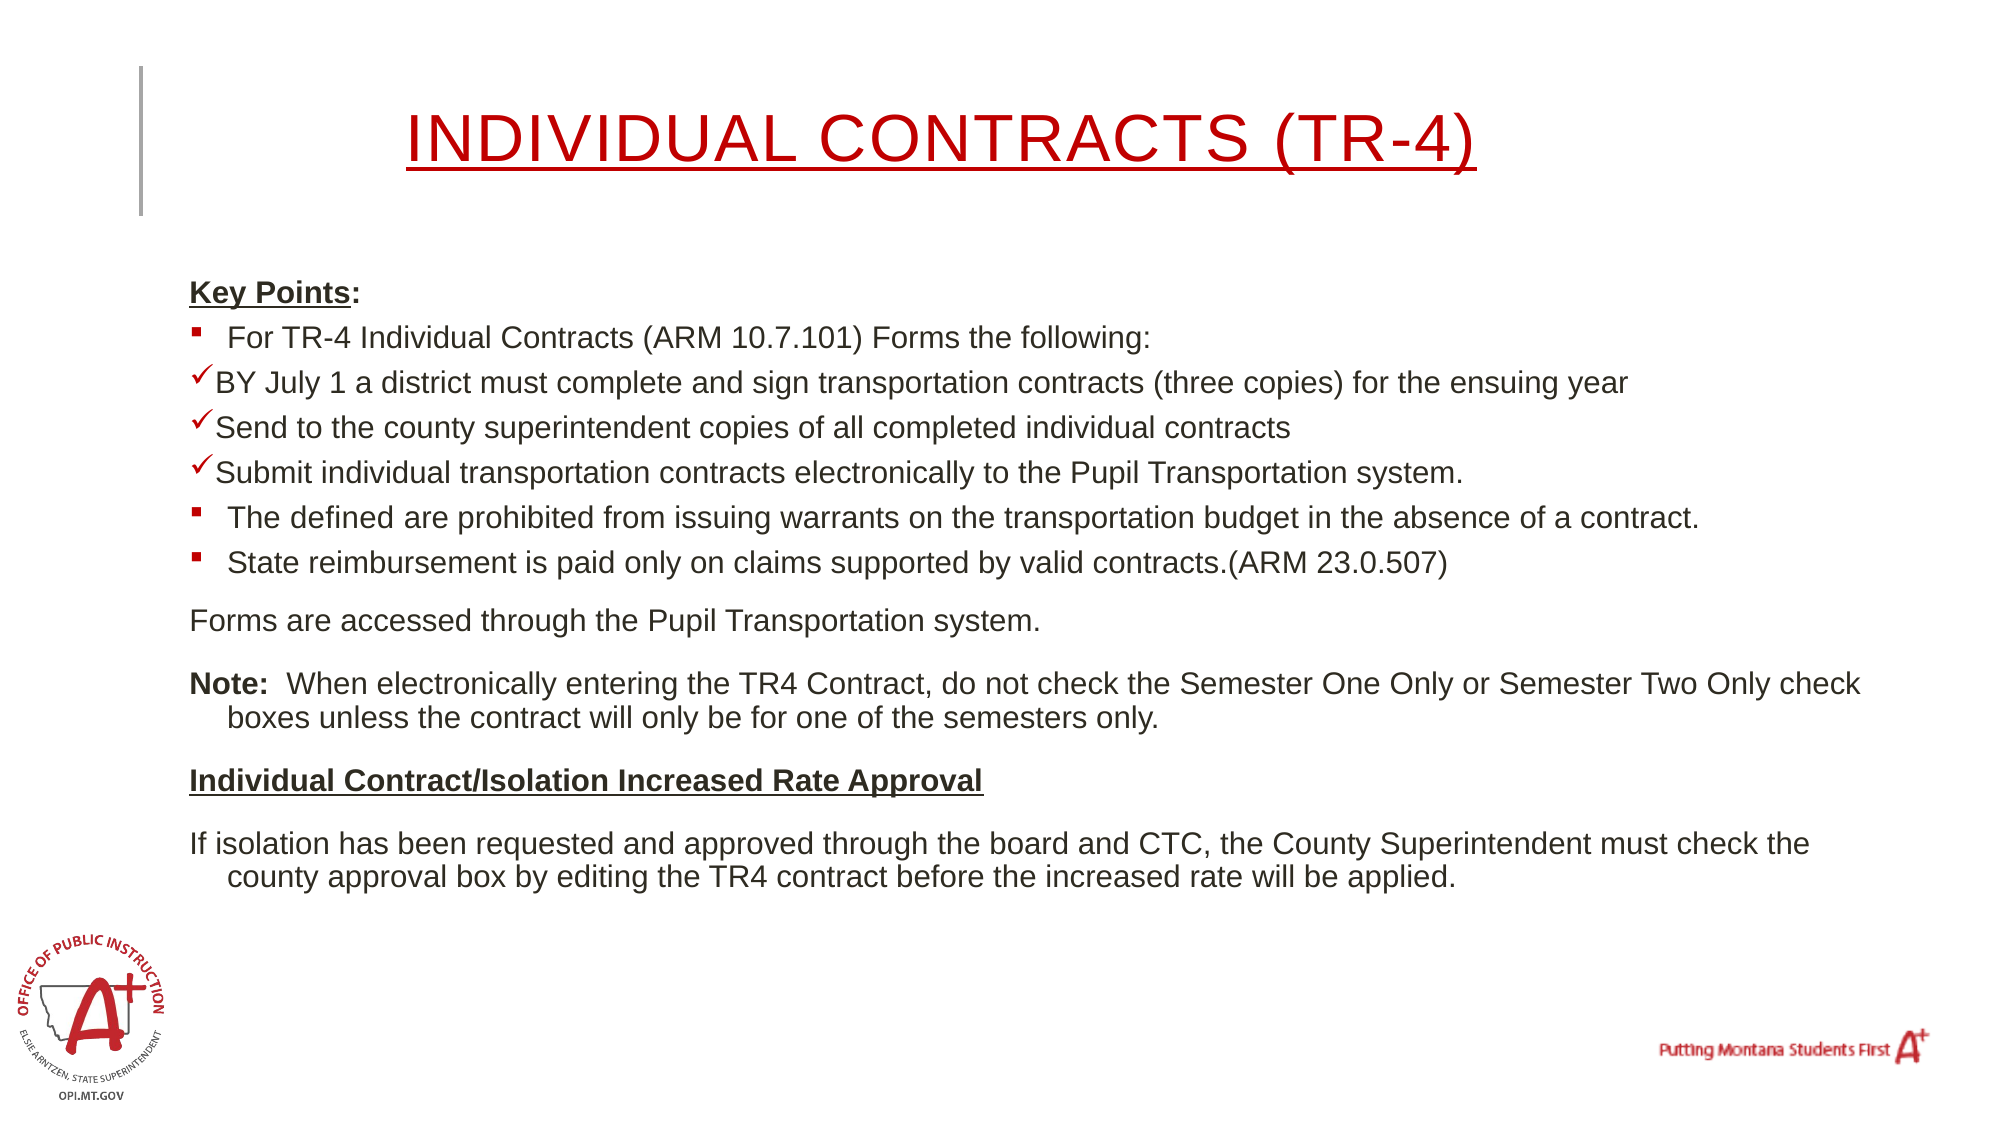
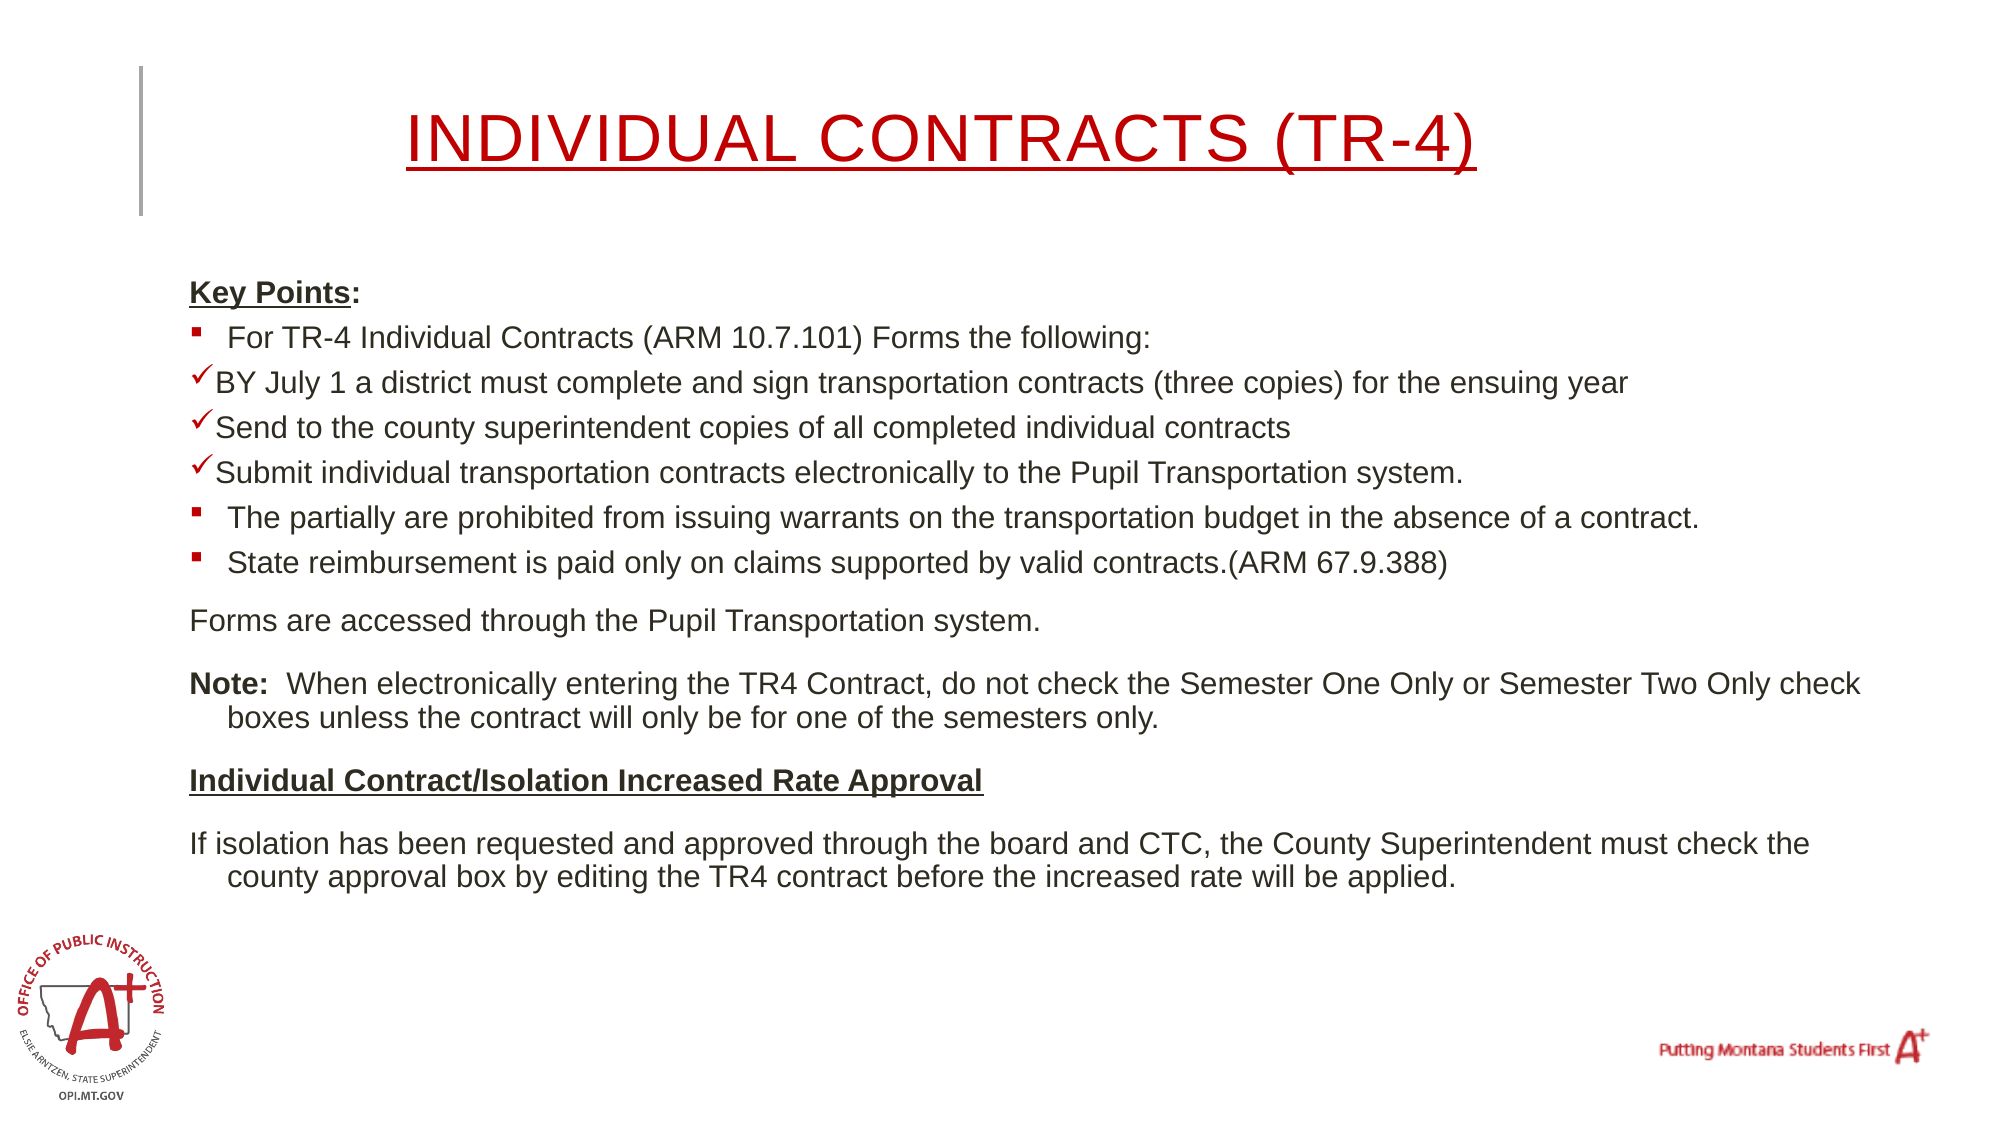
defined: defined -> partially (342, 518)
23.0.507: 23.0.507 -> 67.9.388 (1382, 563)
